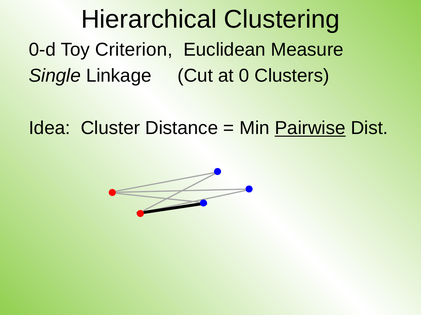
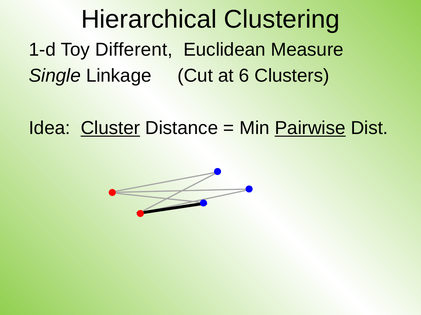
0-d: 0-d -> 1-d (42, 50)
Criterion: Criterion -> Different (134, 50)
0: 0 -> 6 (244, 76)
Cluster underline: none -> present (110, 128)
